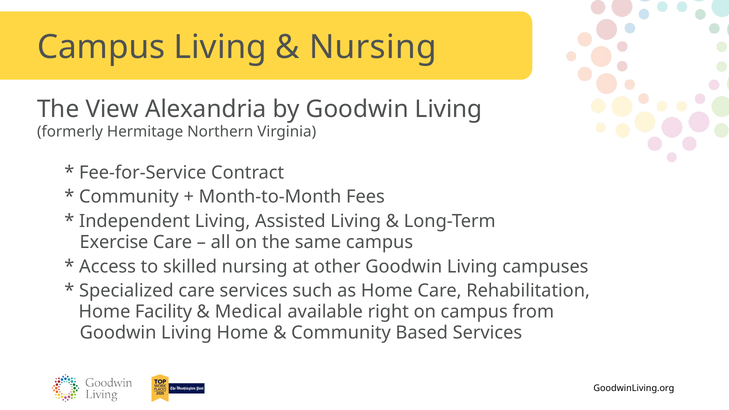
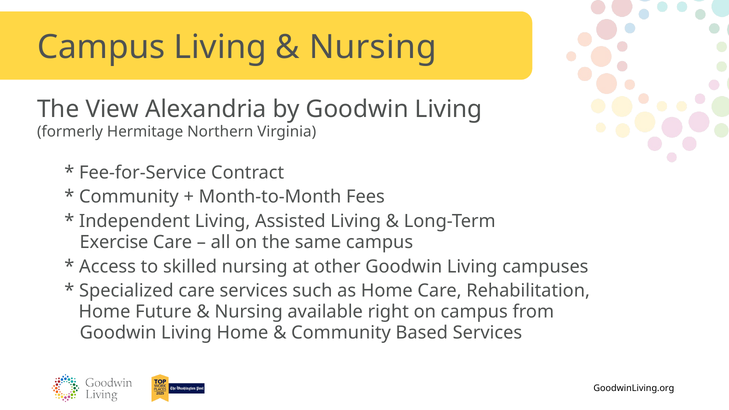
Facility: Facility -> Future (163, 312)
Medical: Medical -> Nursing (249, 312)
